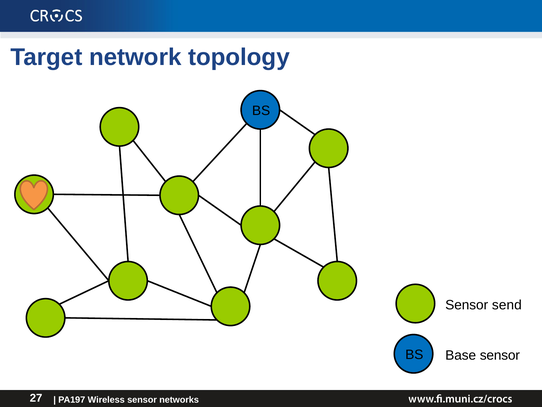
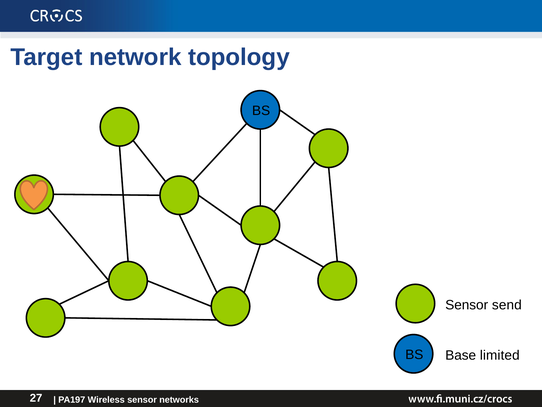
Base sensor: sensor -> limited (500, 355)
